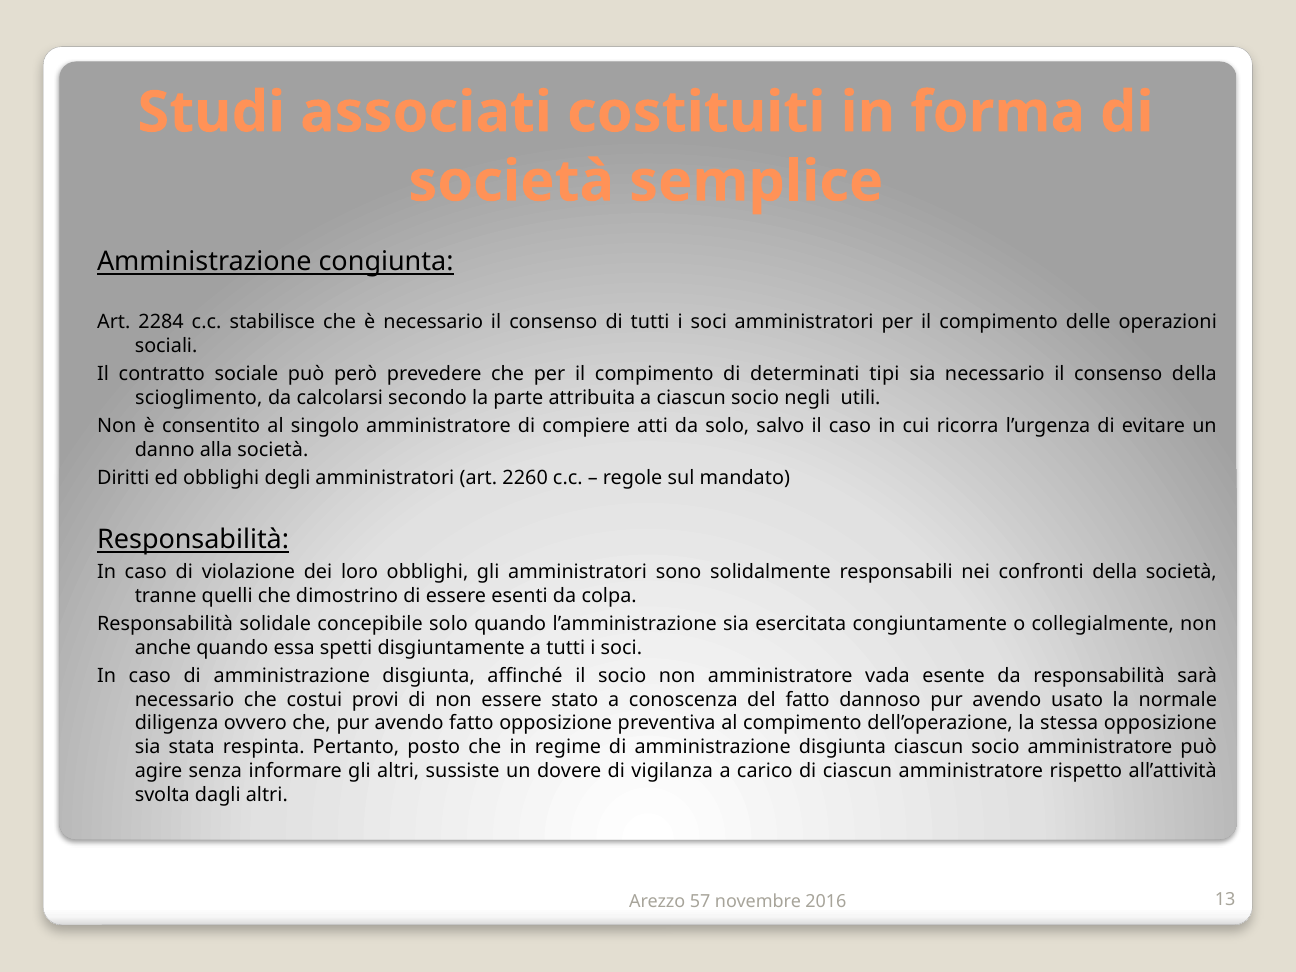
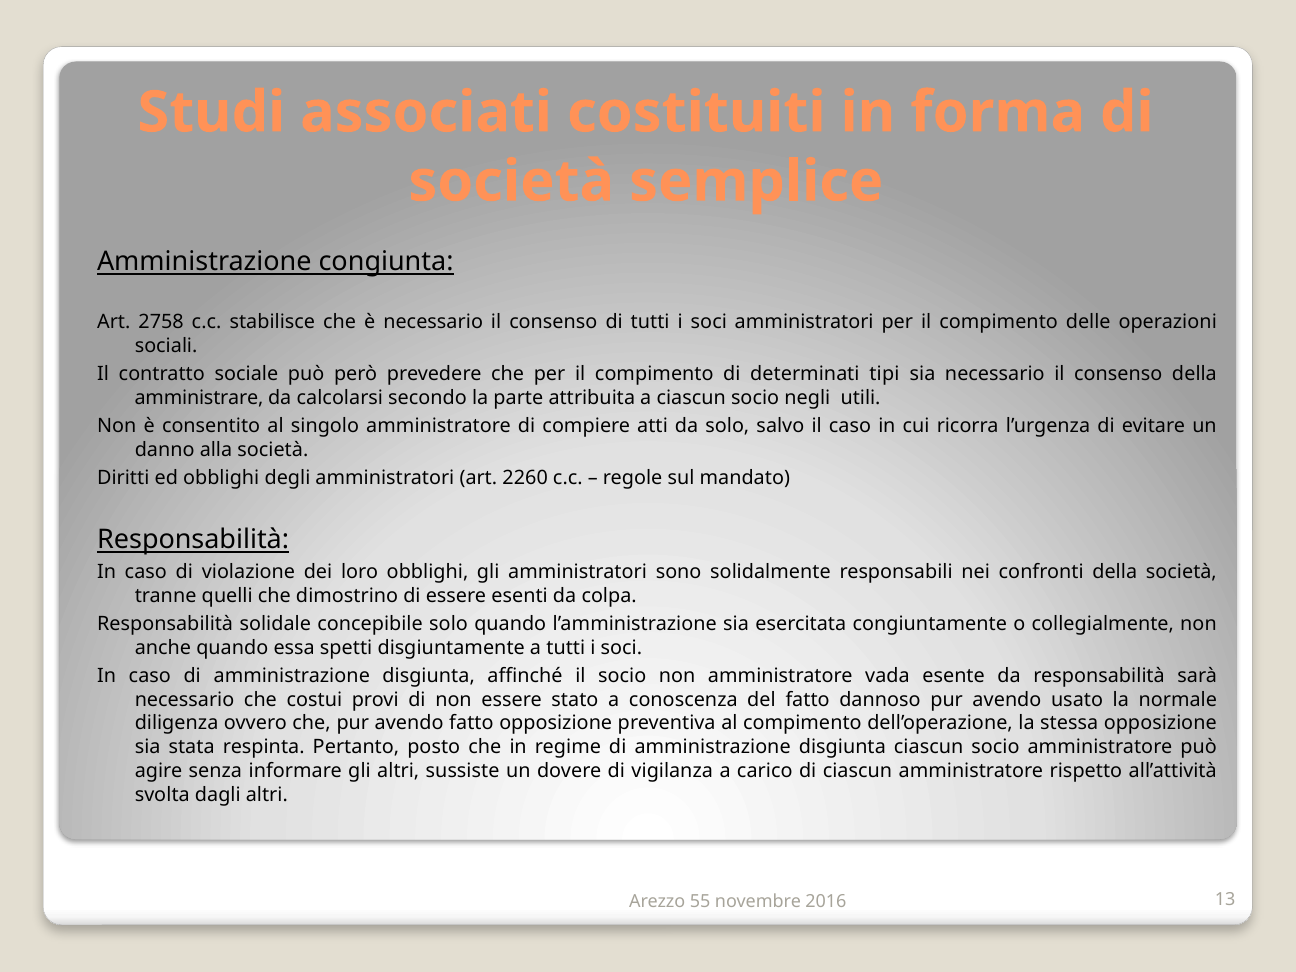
2284: 2284 -> 2758 (161, 322)
scioglimento: scioglimento -> amministrare (199, 398)
57: 57 -> 55 (700, 902)
